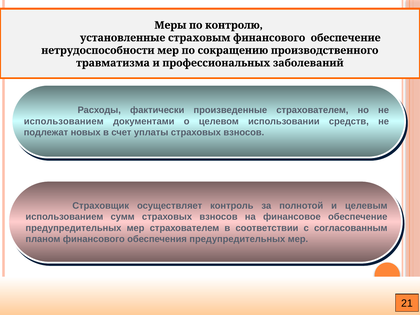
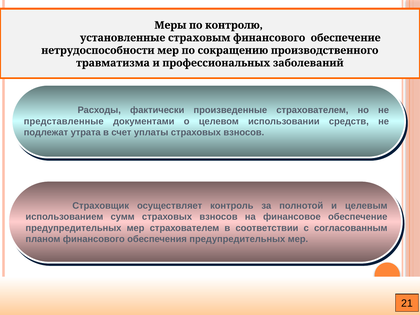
использованием: использованием -> представленные (64, 121)
новых: новых -> утрата (86, 132)
